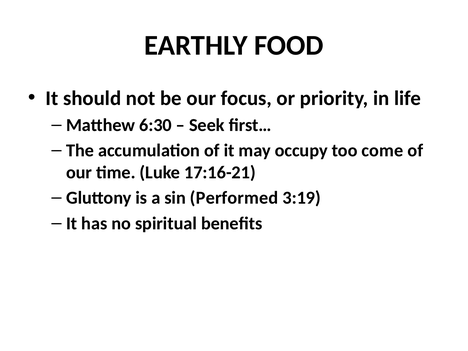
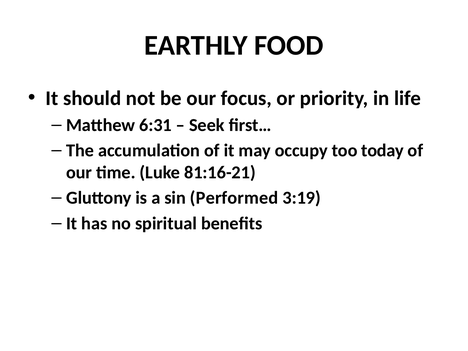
6:30: 6:30 -> 6:31 (155, 125)
come: come -> today (383, 151)
17:16-21: 17:16-21 -> 81:16-21 (220, 172)
